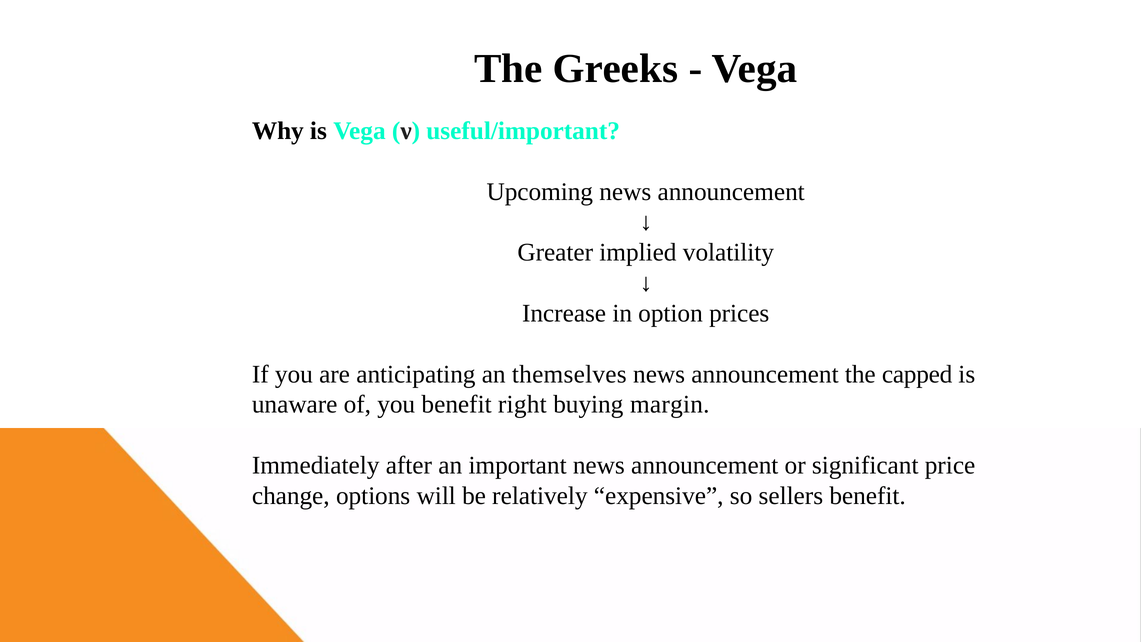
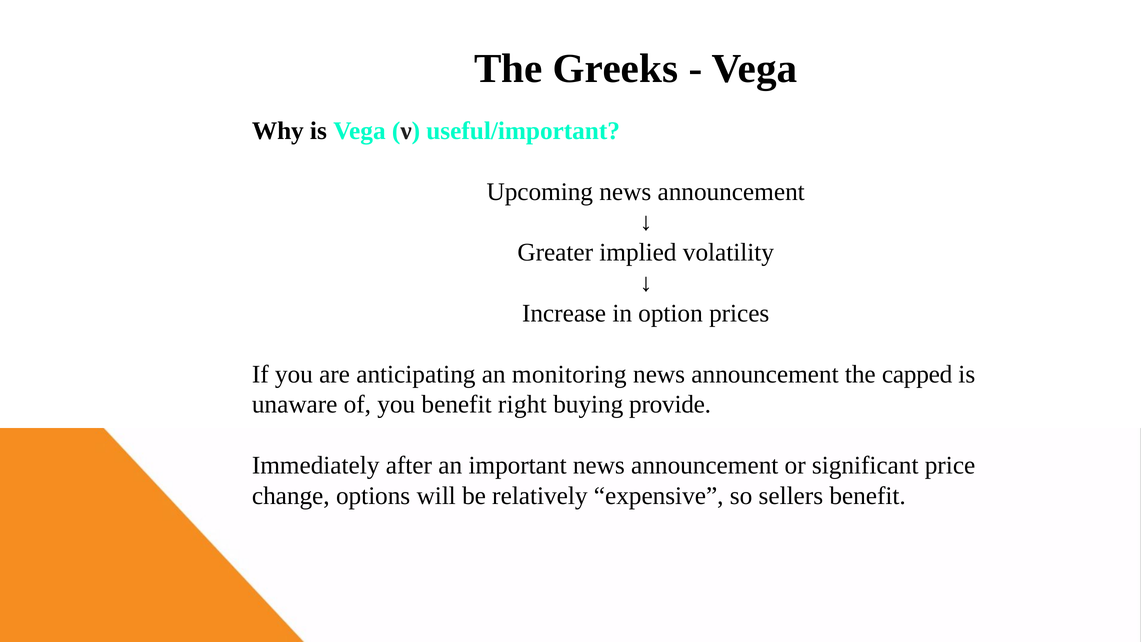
themselves: themselves -> monitoring (569, 374)
margin: margin -> provide (670, 405)
